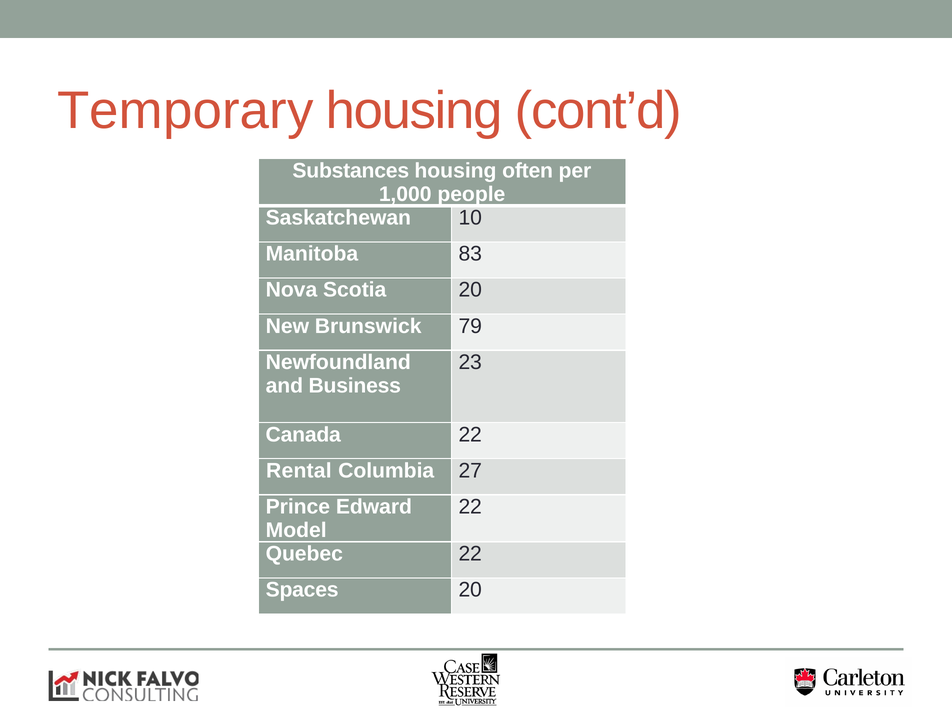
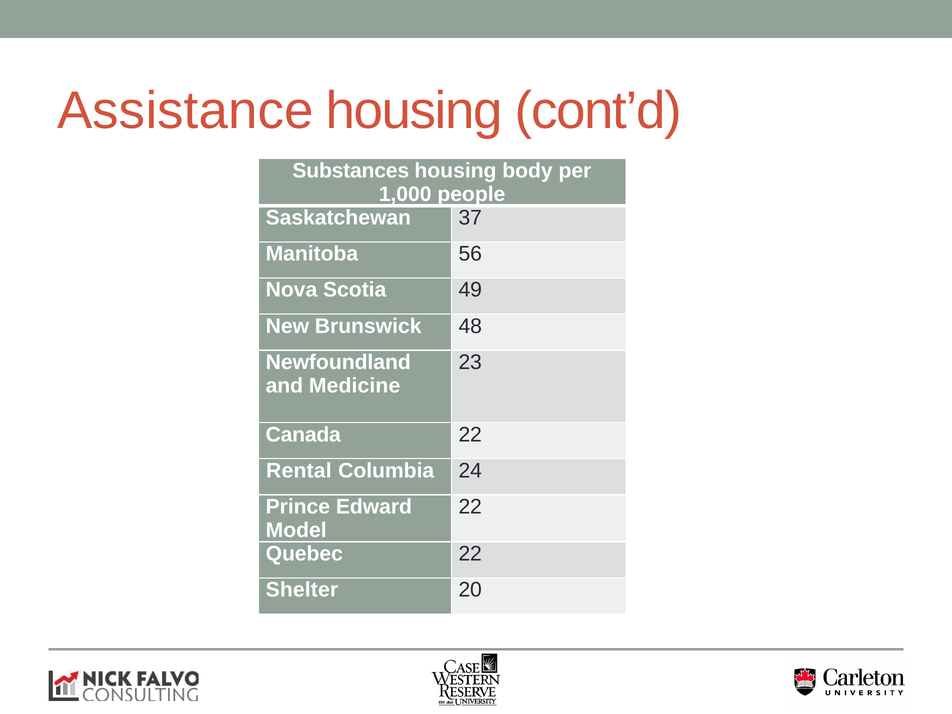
Temporary: Temporary -> Assistance (185, 111)
often: often -> body (527, 171)
10: 10 -> 37 (470, 218)
83: 83 -> 56 (470, 254)
Scotia 20: 20 -> 49 (470, 290)
79: 79 -> 48 (470, 326)
Business: Business -> Medicine (355, 386)
27: 27 -> 24 (470, 471)
Spaces: Spaces -> Shelter (302, 590)
